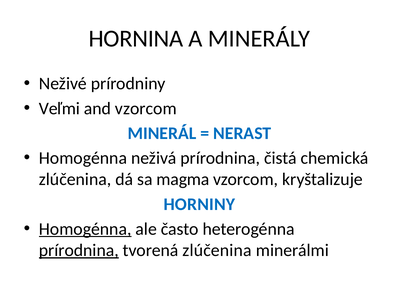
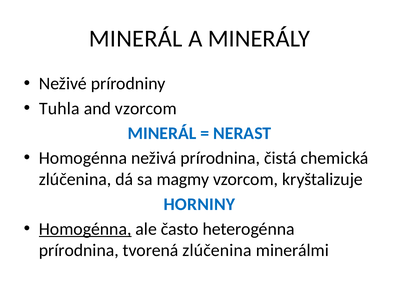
HORNINA: HORNINA -> MINERÁL (136, 39)
Veľmi: Veľmi -> Tuhla (59, 109)
magma: magma -> magmy (183, 179)
prírodnina underline: present -> none (79, 250)
